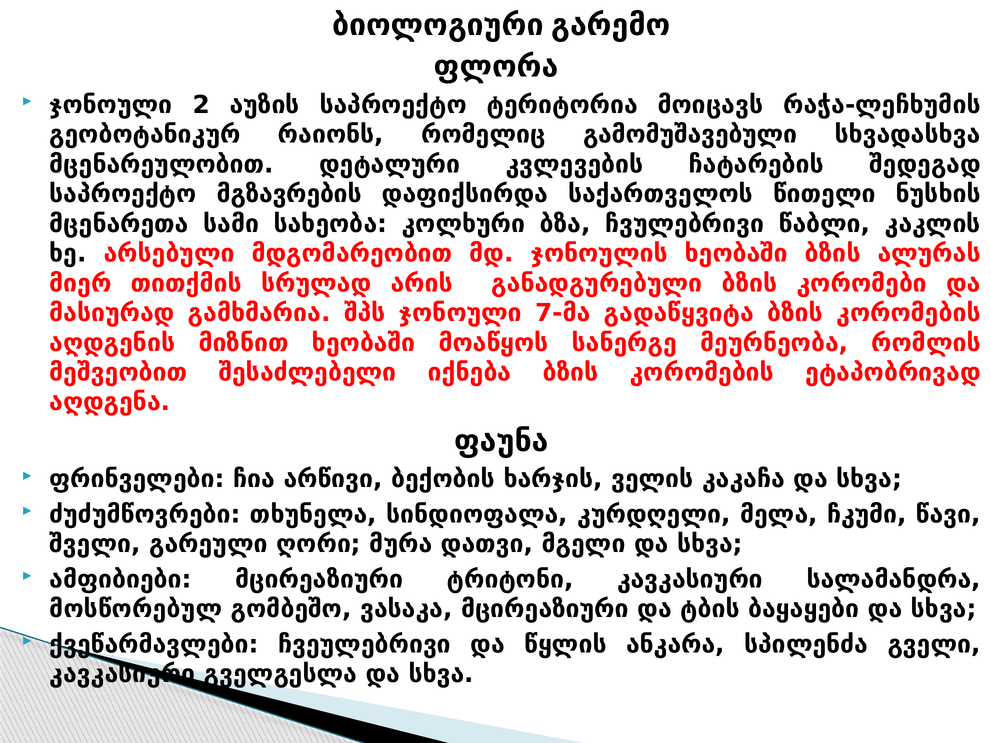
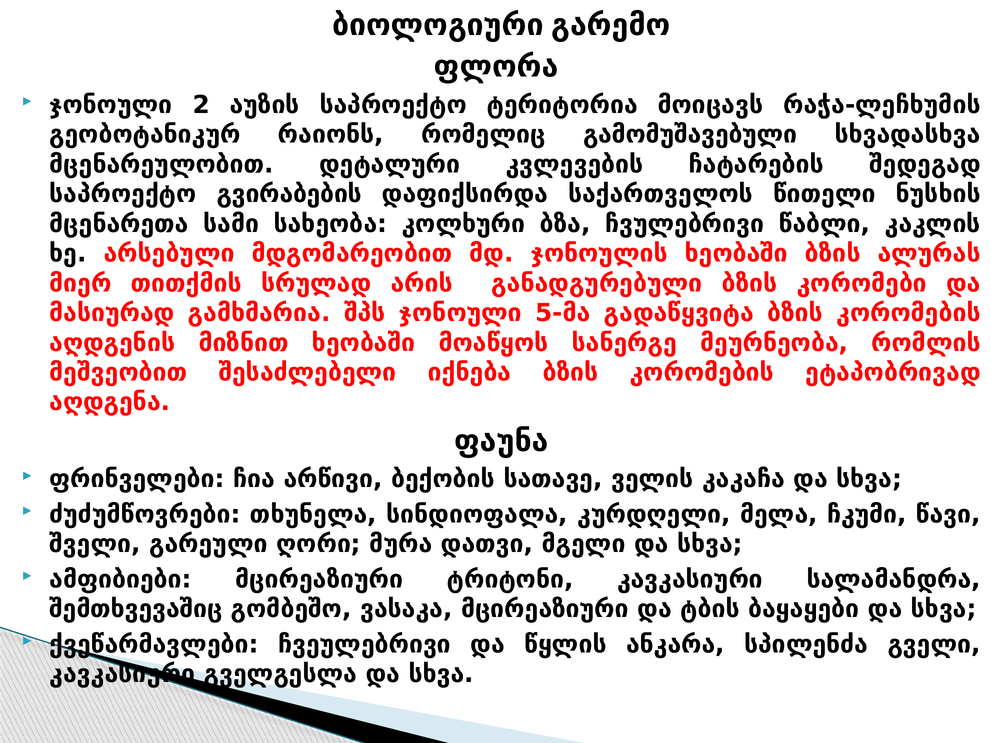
მგზავრების: მგზავრების -> გვირაბების (289, 194)
7-მა: 7-მა -> 5-მა (563, 313)
ხარჯის: ხარჯის -> სათავე (553, 479)
მოსწორებულ: მოსწორებულ -> შემთხვევაშიც (136, 609)
